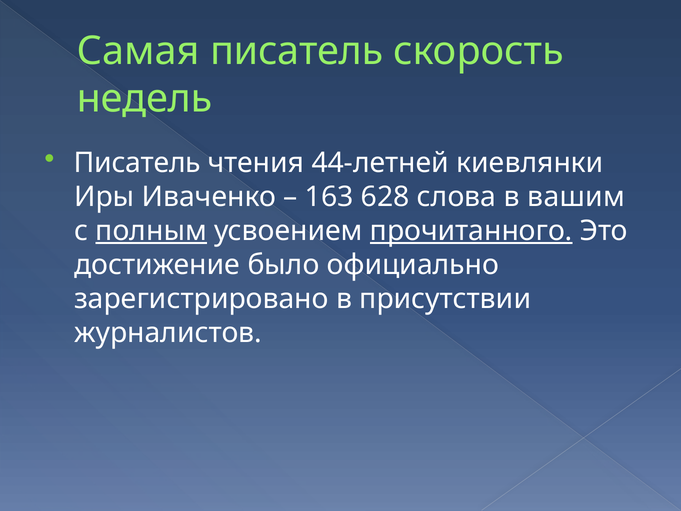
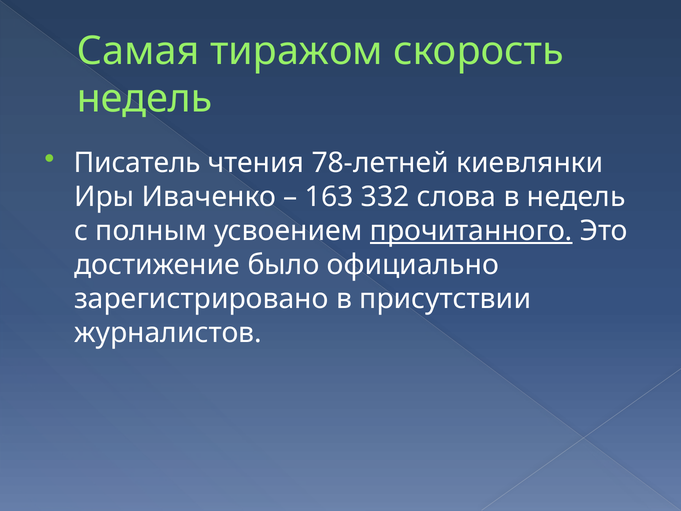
Самая писатель: писатель -> тиражом (297, 51)
44-летней: 44-летней -> 78-летней (380, 163)
628: 628 -> 332 (385, 197)
в вашим: вашим -> недель (576, 197)
полным underline: present -> none (151, 231)
